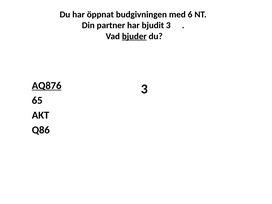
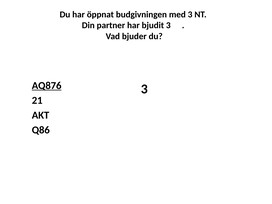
med 6: 6 -> 3 (190, 15)
bjuder underline: present -> none (134, 36)
65: 65 -> 21 (37, 100)
